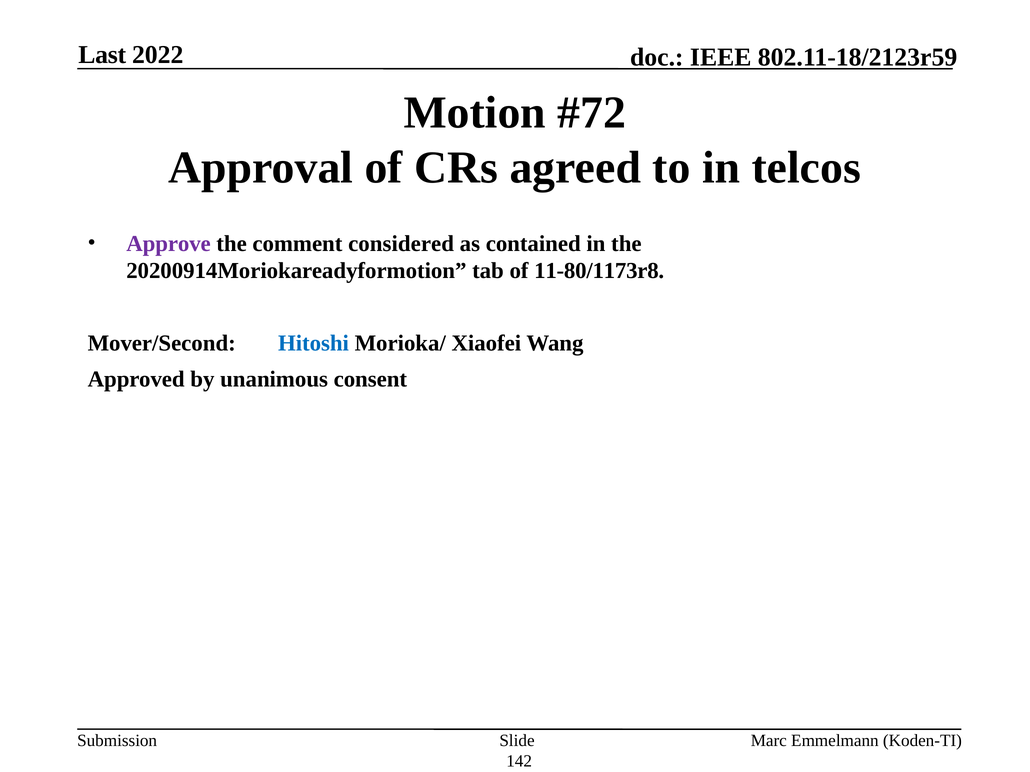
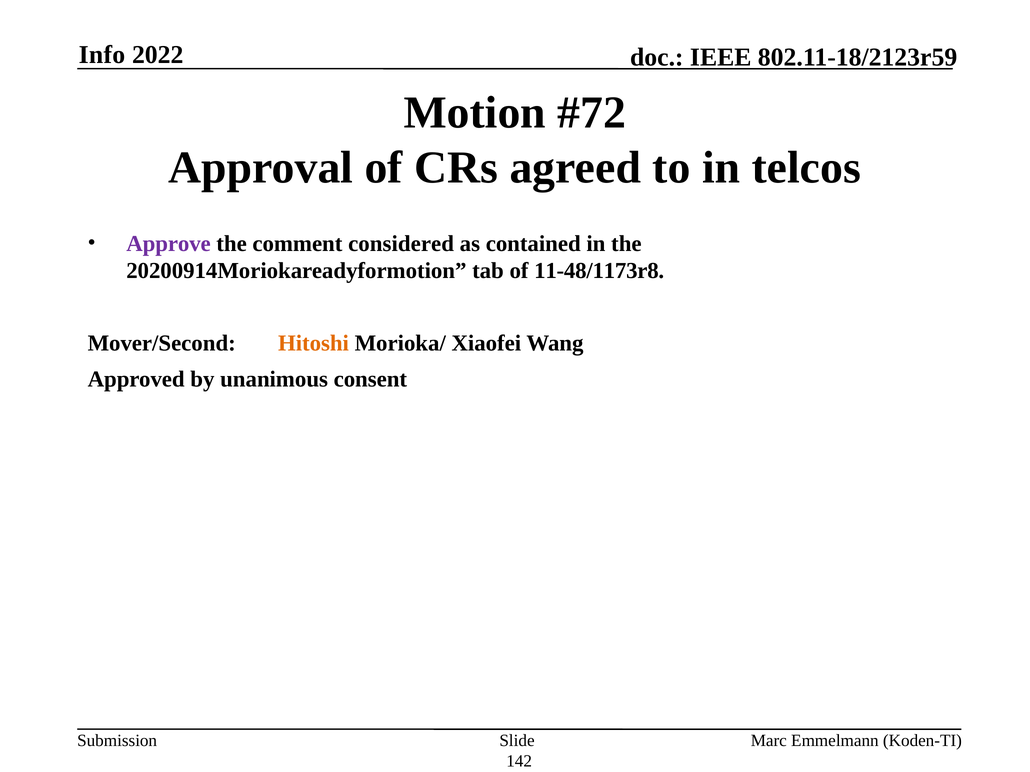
Last: Last -> Info (102, 55)
11-80/1173r8: 11-80/1173r8 -> 11-48/1173r8 (599, 271)
Hitoshi colour: blue -> orange (314, 343)
